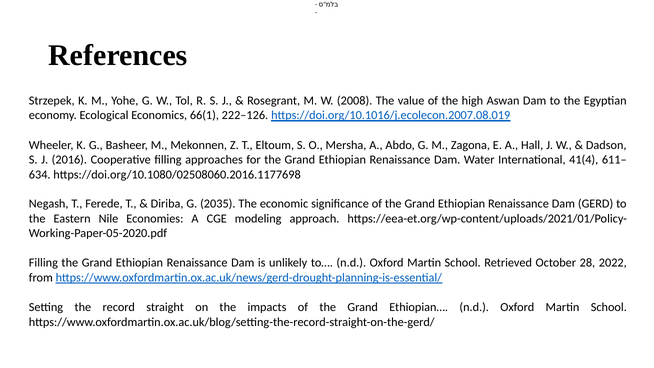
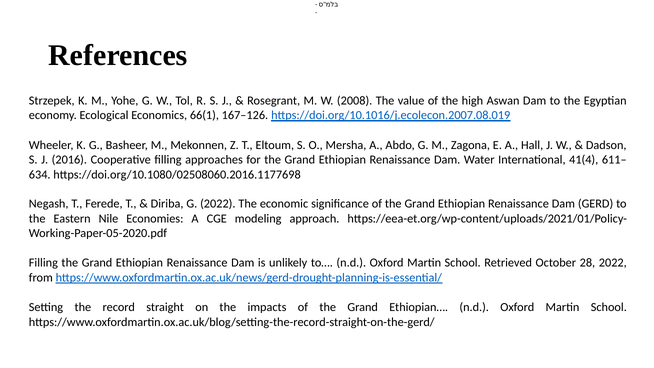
222–126: 222–126 -> 167–126 (245, 115)
G 2035: 2035 -> 2022 (218, 204)
